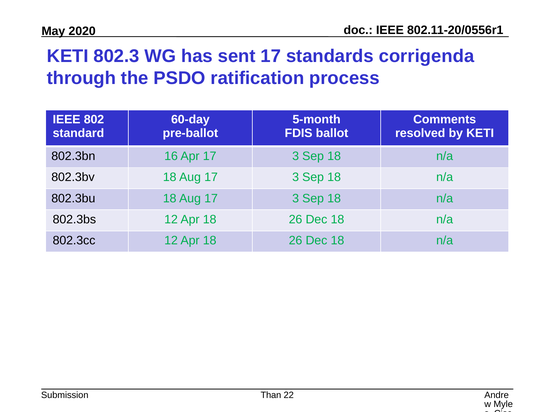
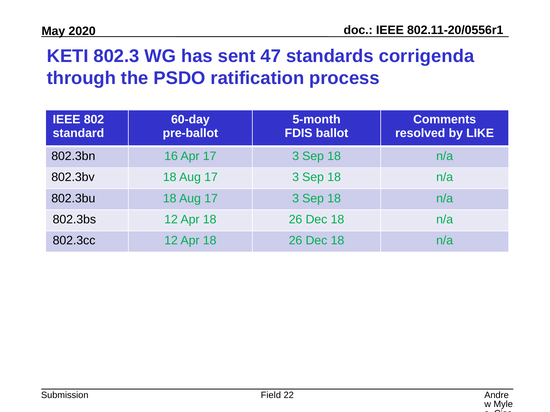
sent 17: 17 -> 47 (271, 56)
by KETI: KETI -> LIKE (480, 133)
Than: Than -> Field (271, 396)
